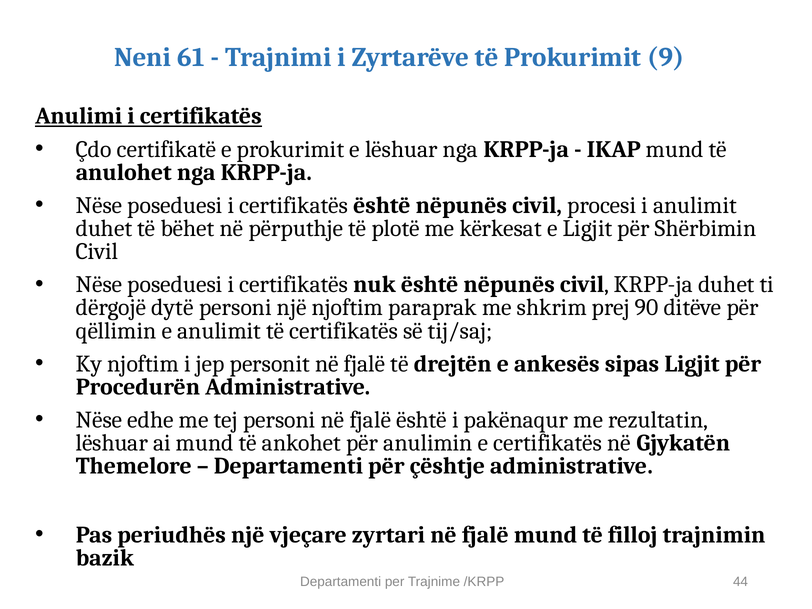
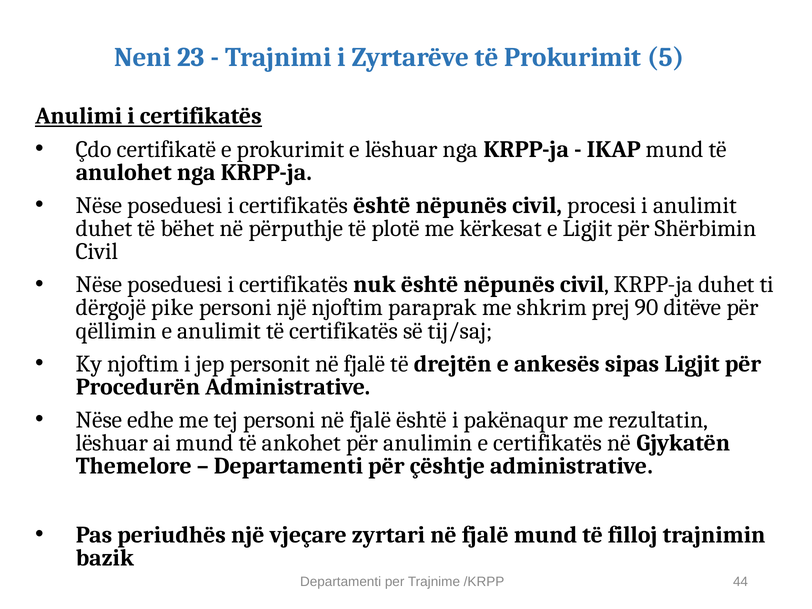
61: 61 -> 23 (191, 57)
9: 9 -> 5 (666, 57)
dytë: dytë -> pike (172, 308)
